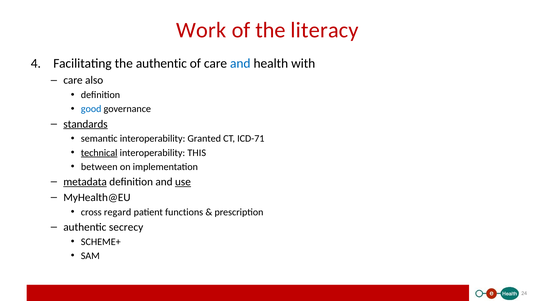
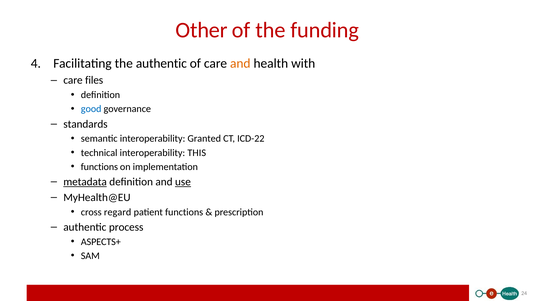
Work: Work -> Other (202, 30)
literacy: literacy -> funding (325, 30)
and colour: blue -> orange (240, 63)
also: also -> files (94, 80)
standards underline: present -> none (85, 124)
ICD-71: ICD-71 -> ICD-22 (251, 139)
technical underline: present -> none (99, 153)
between: between -> functions (99, 167)
secrecy: secrecy -> process (126, 227)
SCHEME+: SCHEME+ -> ASPECTS+ (101, 242)
